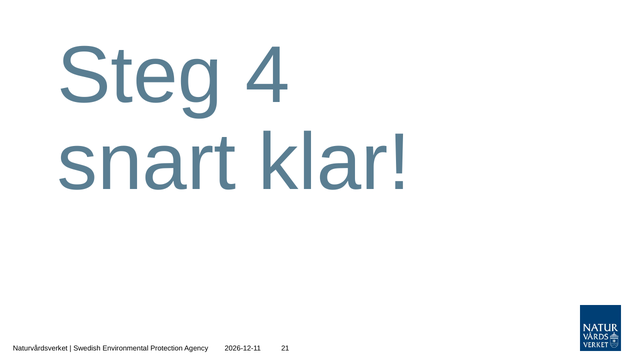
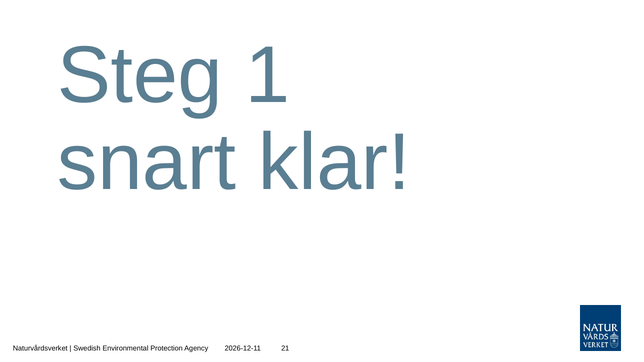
4: 4 -> 1 (267, 76)
